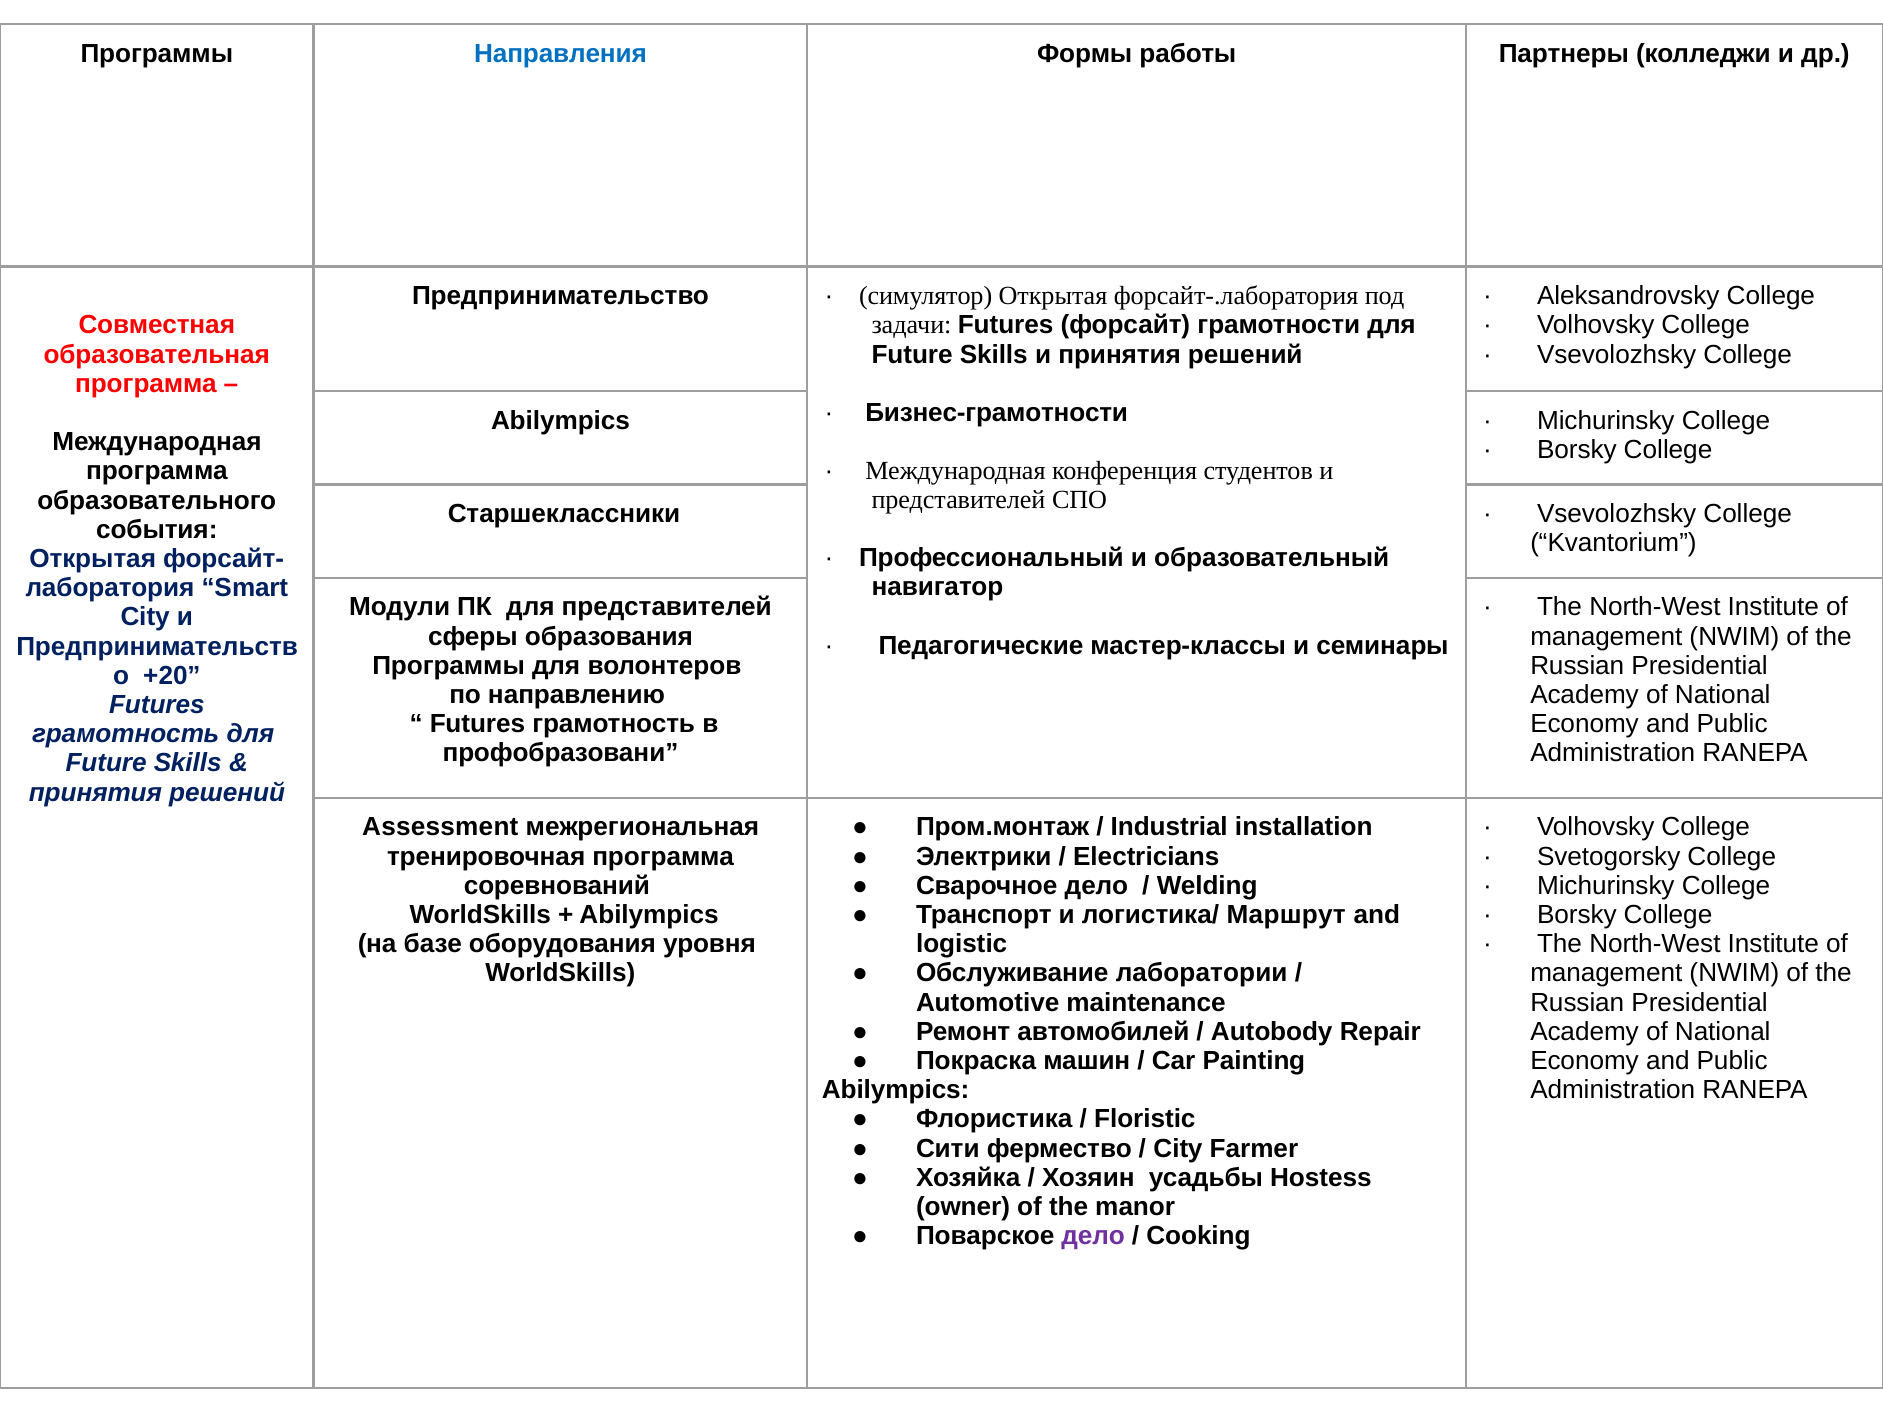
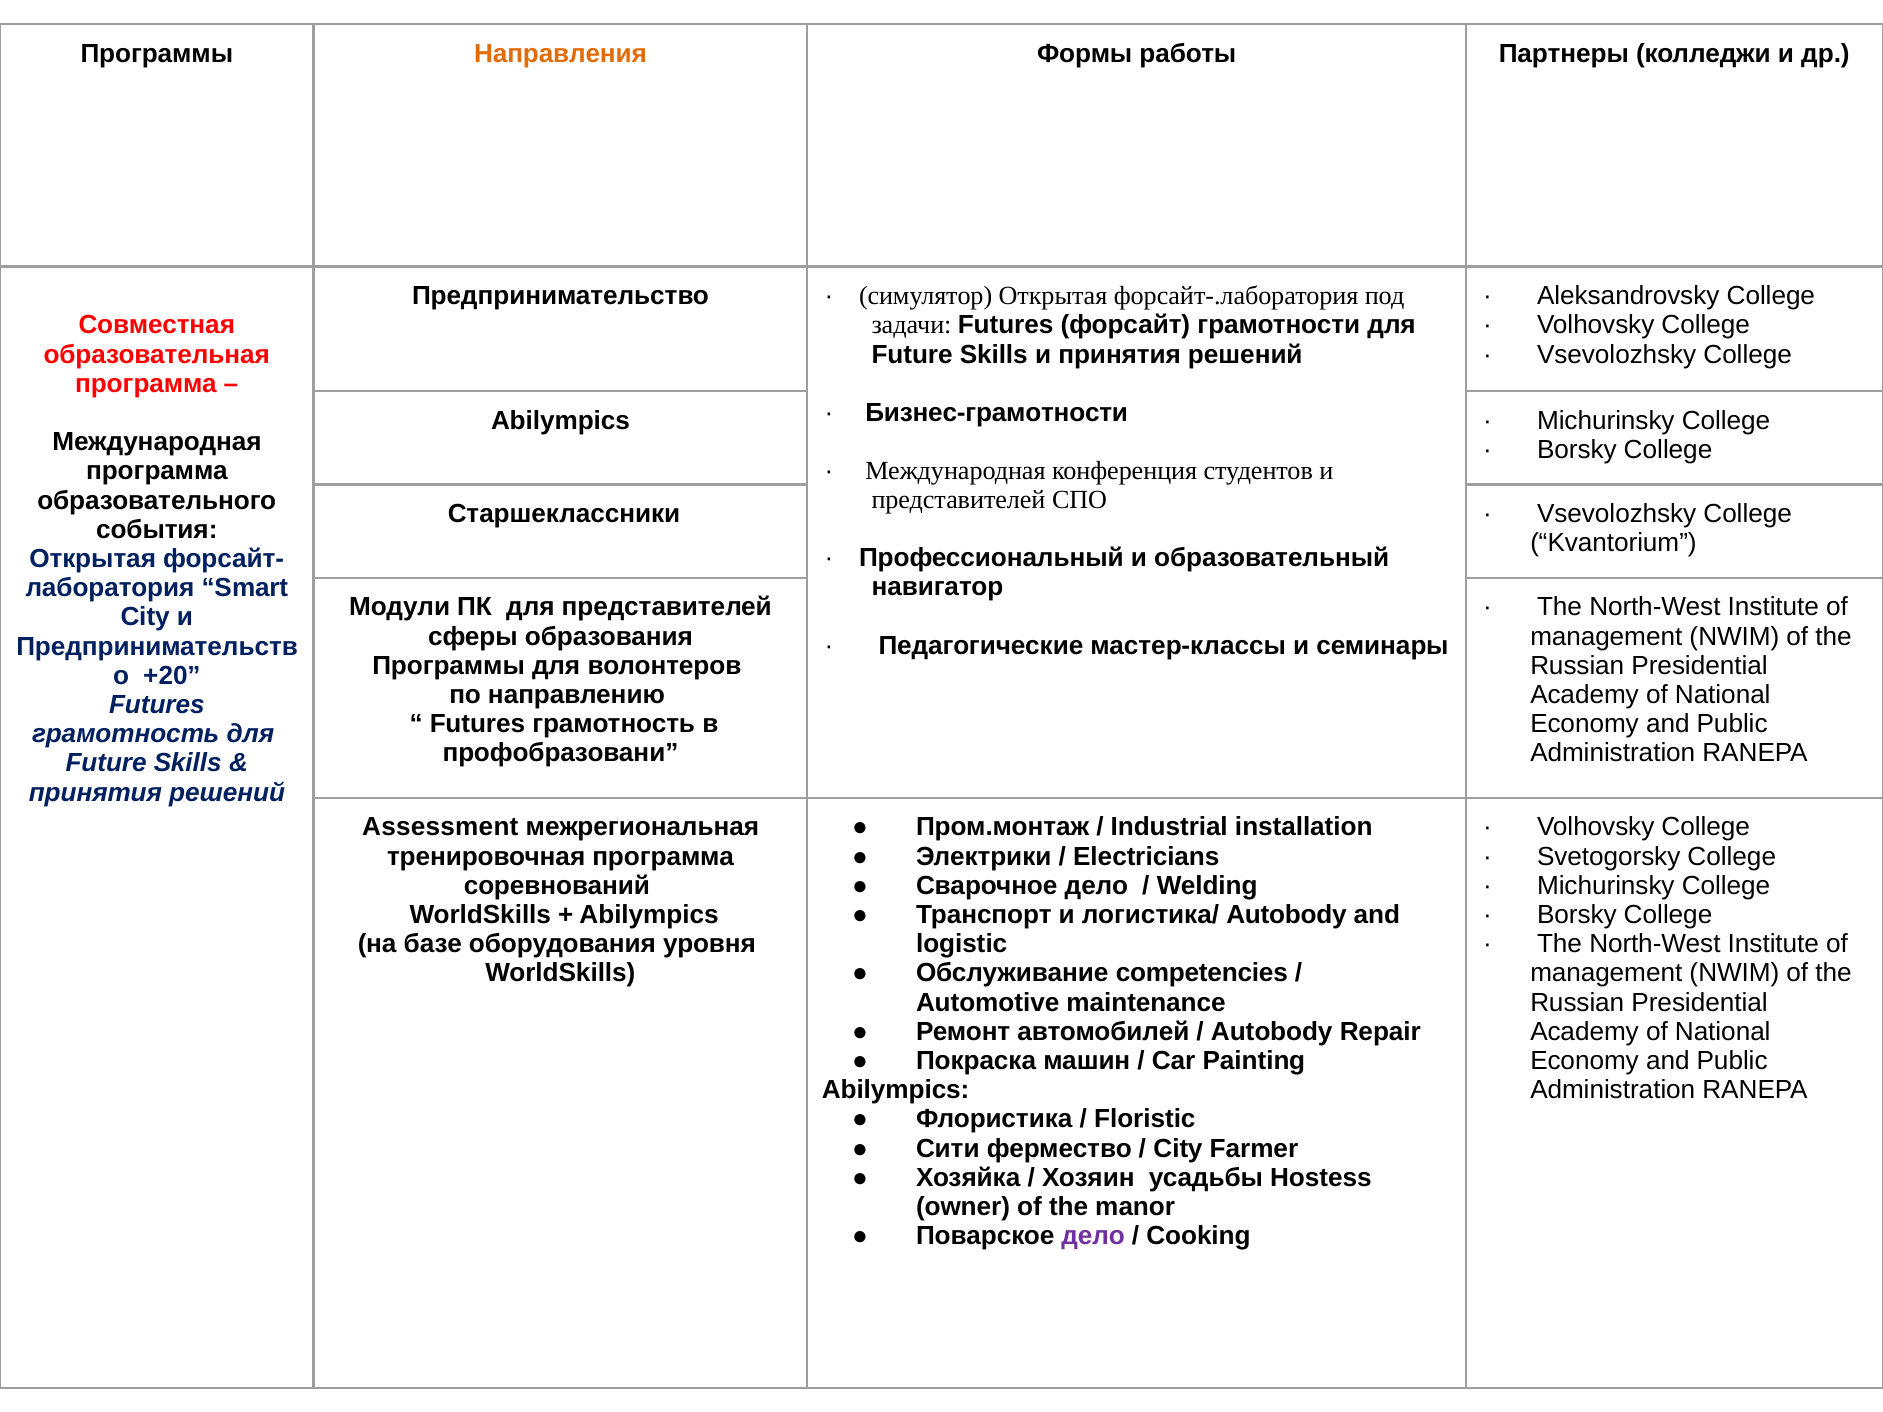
Направления colour: blue -> orange (560, 54)
логистика/ Маршрут: Маршрут -> Autobody (1286, 915)
лаборатории: лаборатории -> competencies (1202, 973)
